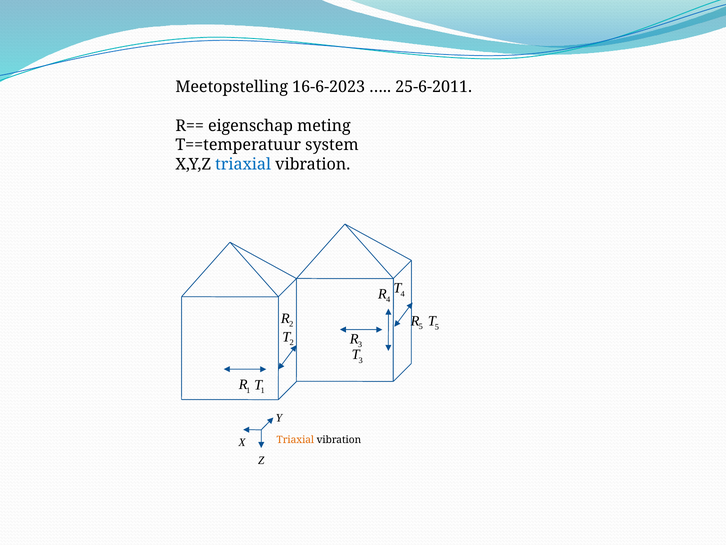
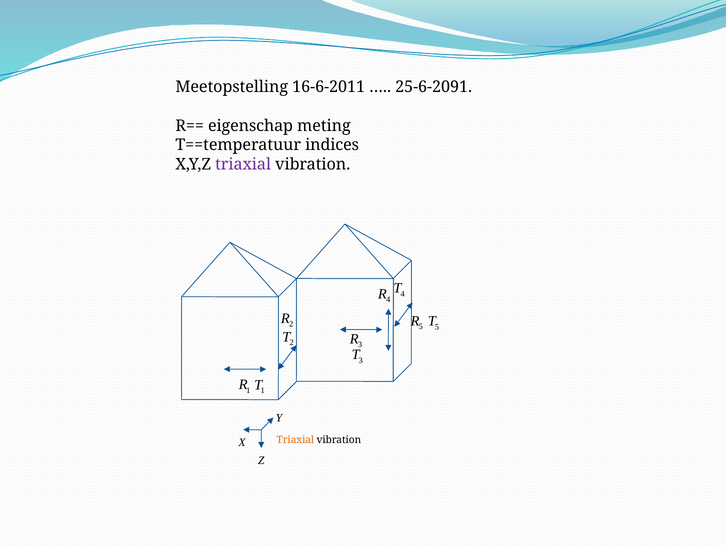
16-6-2023: 16-6-2023 -> 16-6-2011 (329, 87)
25-6-2011: 25-6-2011 -> 25-6-2091 (434, 87)
system: system -> indices (332, 145)
triaxial colour: blue -> purple (243, 164)
